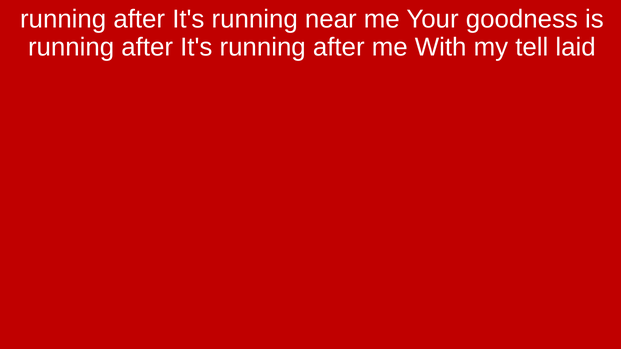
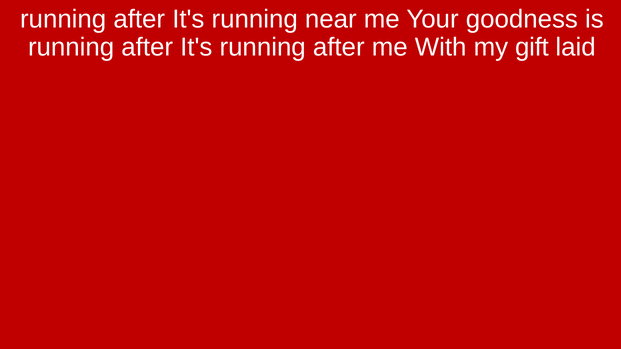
tell: tell -> gift (532, 47)
